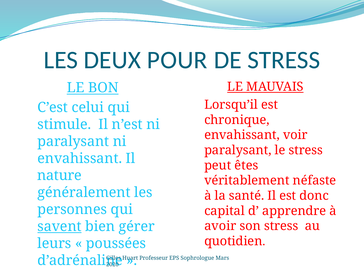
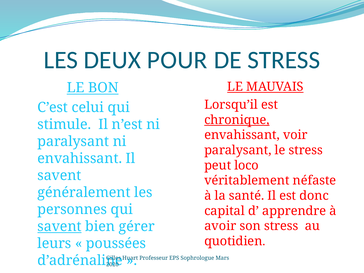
chronique underline: none -> present (237, 120)
êtes: êtes -> loco (246, 165)
nature: nature -> savent (59, 176)
